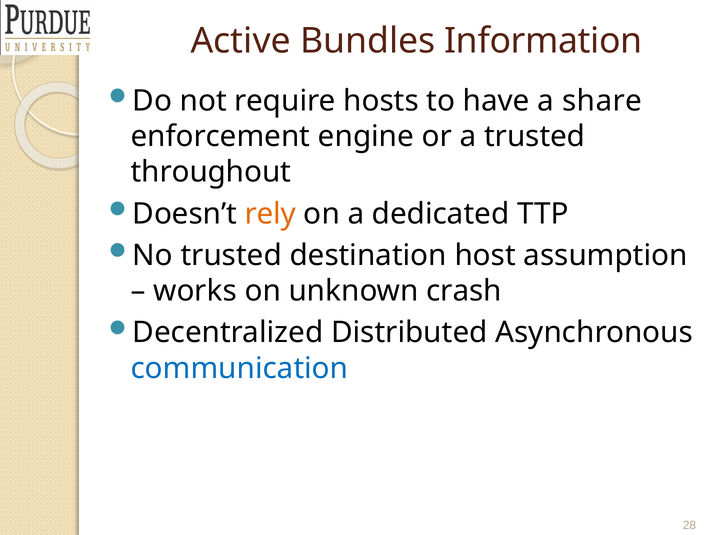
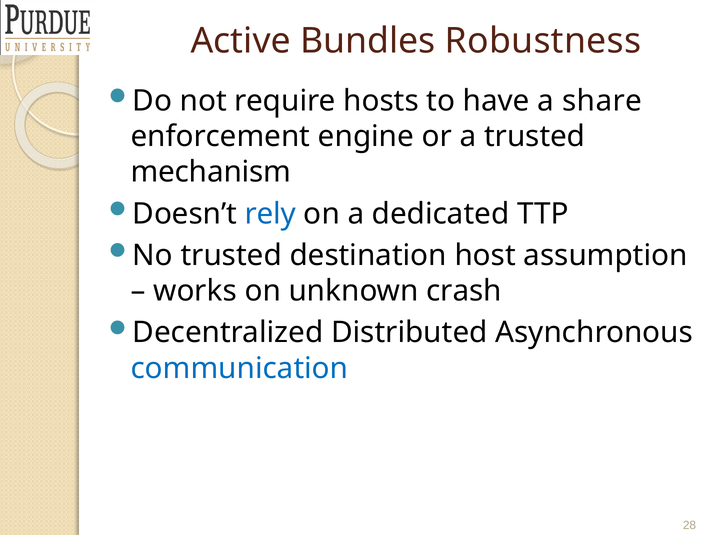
Information: Information -> Robustness (543, 41)
throughout: throughout -> mechanism (211, 172)
rely colour: orange -> blue (270, 214)
